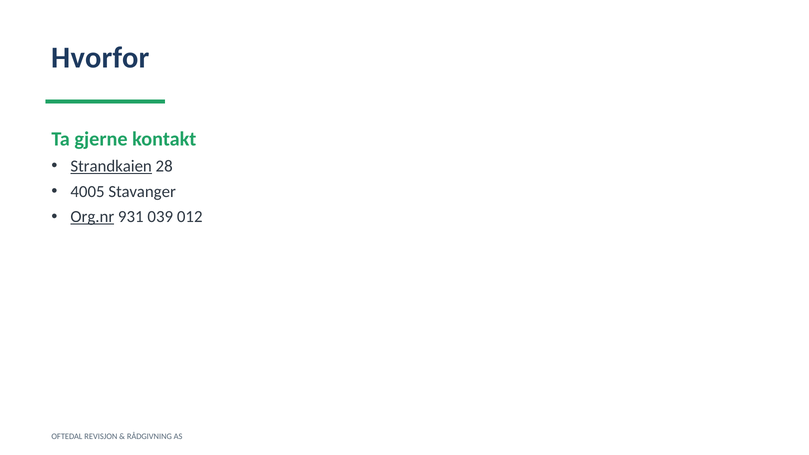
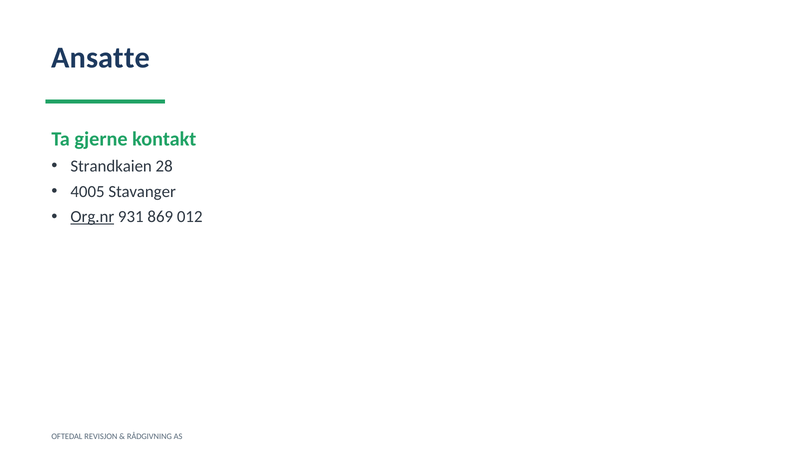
Hvorfor: Hvorfor -> Ansatte (101, 58)
Strandkaien underline: present -> none (111, 166)
039: 039 -> 869 (160, 217)
